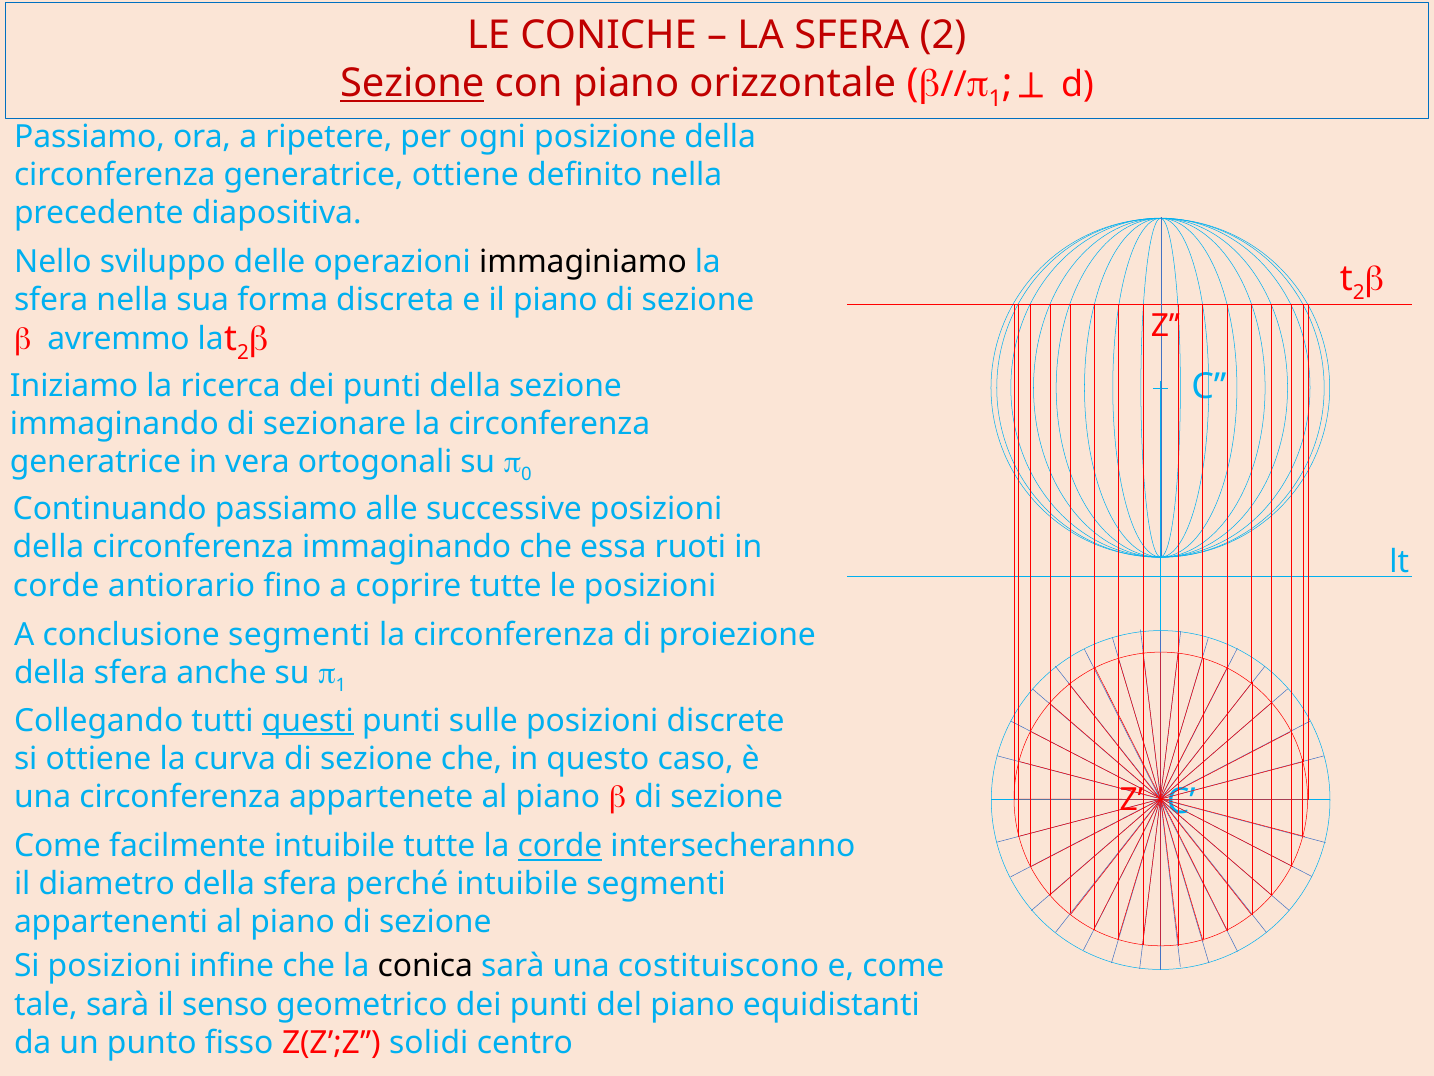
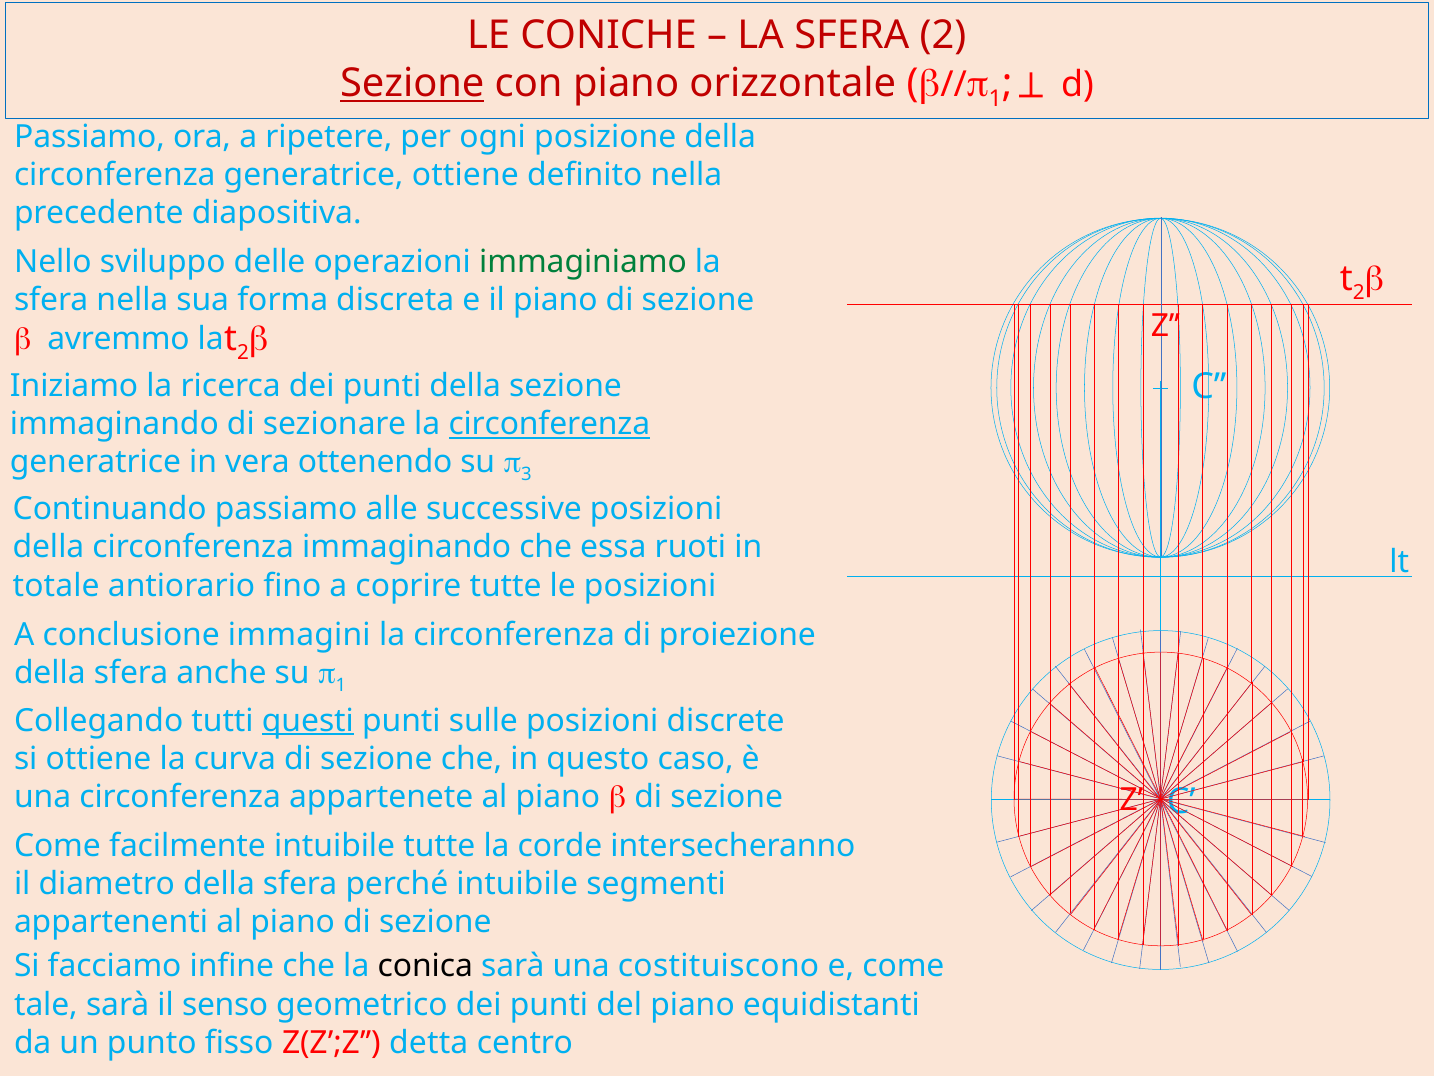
immaginiamo colour: black -> green (583, 262)
circonferenza underline: none -> present (549, 424)
ortogonali: ortogonali -> ottenendo (375, 462)
0: 0 -> 3 (526, 474)
corde: corde -> totale (56, 585)
conclusione segmenti: segmenti -> immagini (299, 634)
corde underline: present -> none (560, 846)
Si posizioni: posizioni -> facciamo (115, 966)
solidi: solidi -> detta (429, 1042)
